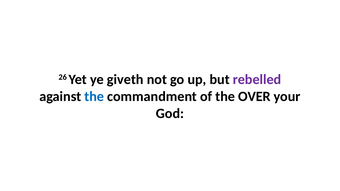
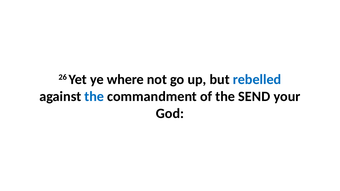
giveth: giveth -> where (125, 80)
rebelled colour: purple -> blue (257, 80)
OVER: OVER -> SEND (254, 97)
